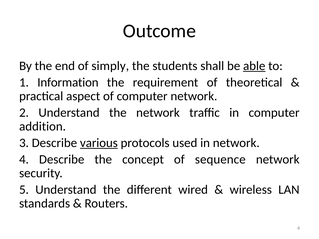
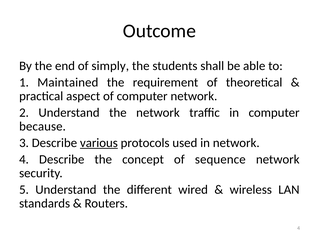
able underline: present -> none (254, 66)
Information: Information -> Maintained (68, 82)
addition: addition -> because (42, 127)
